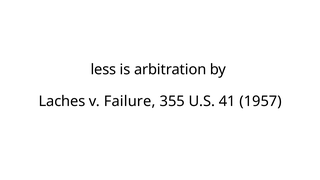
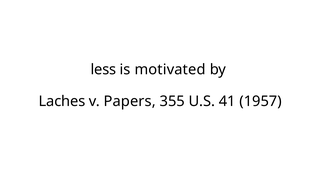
arbitration: arbitration -> motivated (170, 70)
Failure: Failure -> Papers (130, 101)
